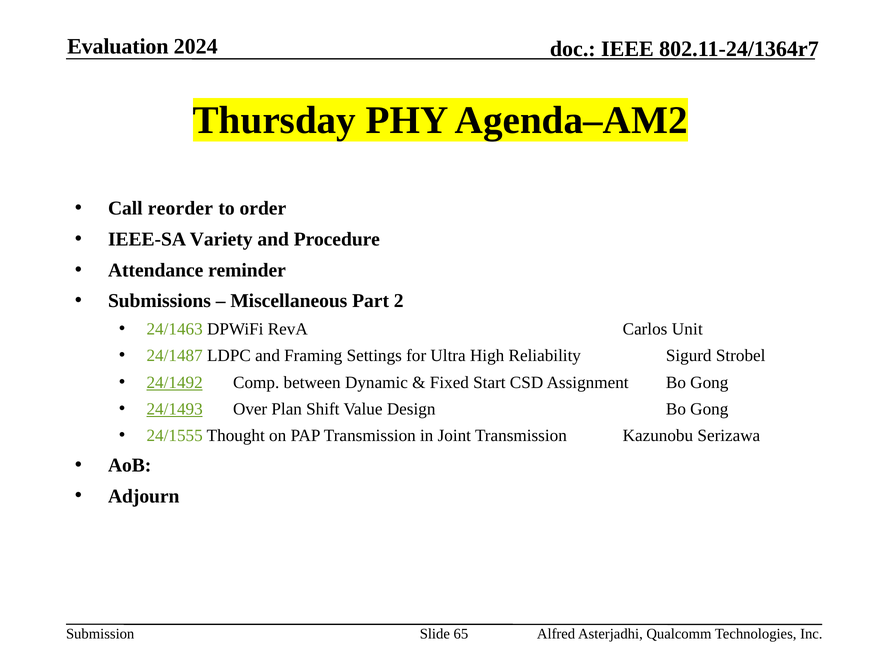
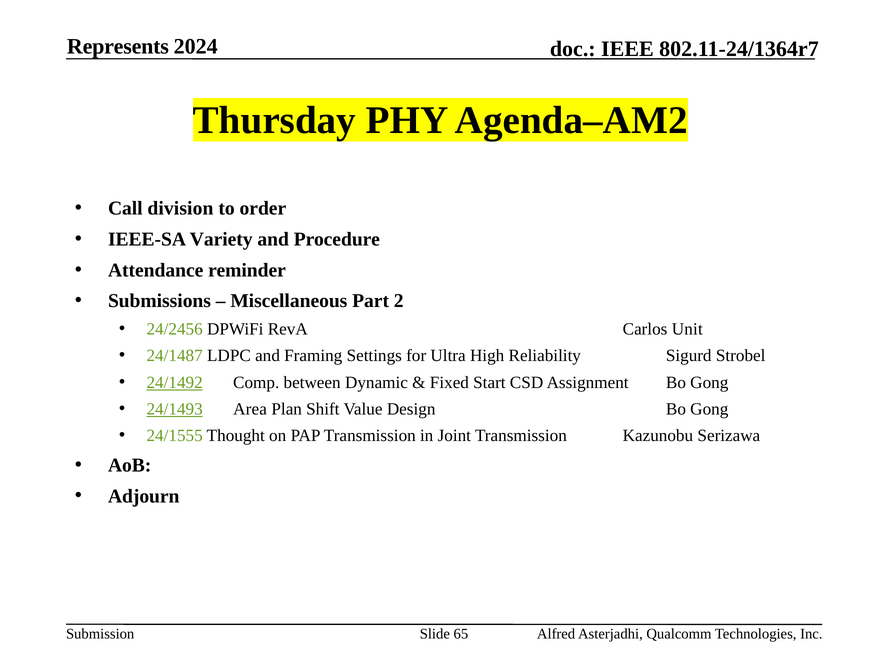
Evaluation: Evaluation -> Represents (118, 47)
reorder: reorder -> division (180, 208)
24/1463: 24/1463 -> 24/2456 (175, 329)
Over: Over -> Area (250, 409)
